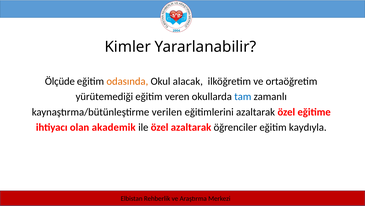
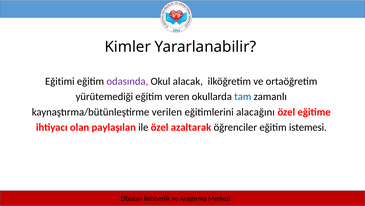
Ölçüde: Ölçüde -> Eğitimi (60, 81)
odasında colour: orange -> purple (127, 81)
eğitimlerini azaltarak: azaltarak -> alacağını (255, 112)
akademik: akademik -> paylaşılan (114, 127)
kaydıyla: kaydıyla -> istemesi (308, 127)
